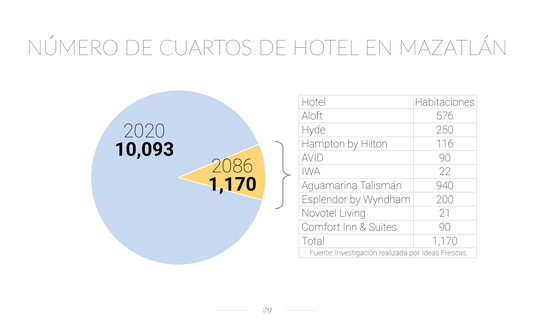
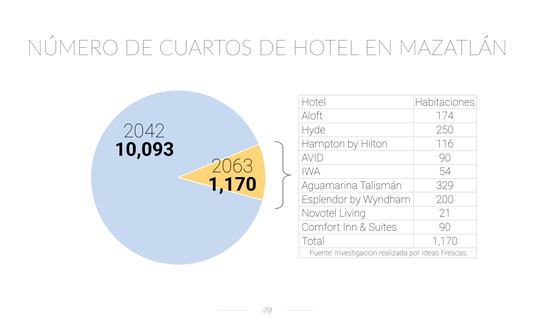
576: 576 -> 174 (445, 116)
2020: 2020 -> 2042 (144, 131)
2086: 2086 -> 2063 (232, 166)
22: 22 -> 54 (445, 172)
940: 940 -> 329 (445, 186)
